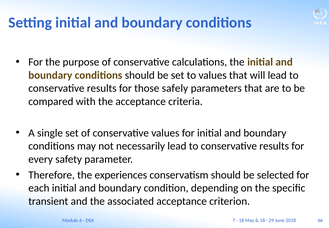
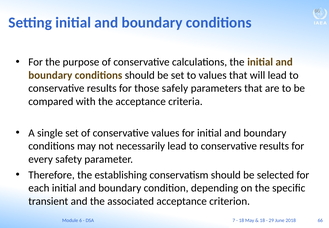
experiences: experiences -> establishing (121, 175)
